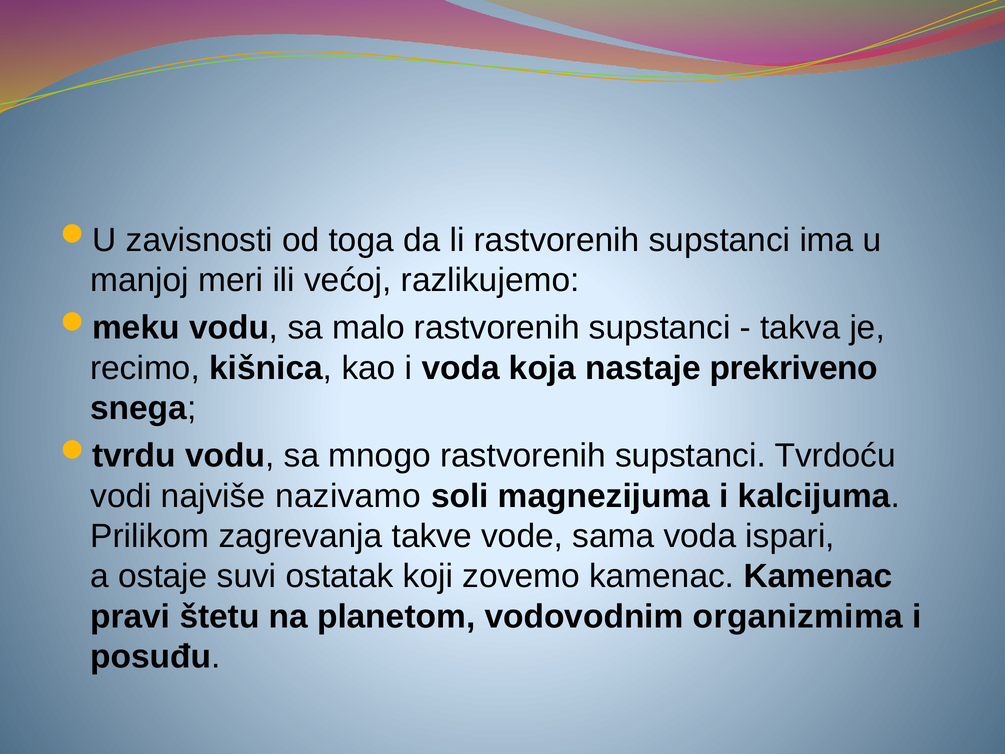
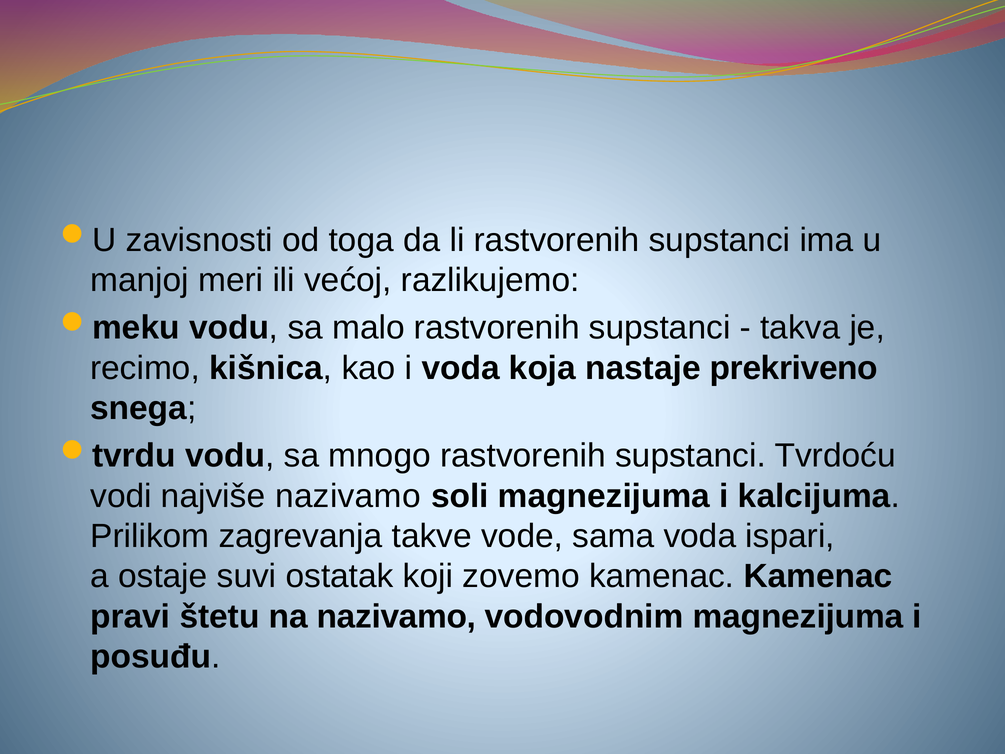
na planetom: planetom -> nazivamo (396, 616)
vodovodnim organizmima: organizmima -> magnezijuma (798, 616)
